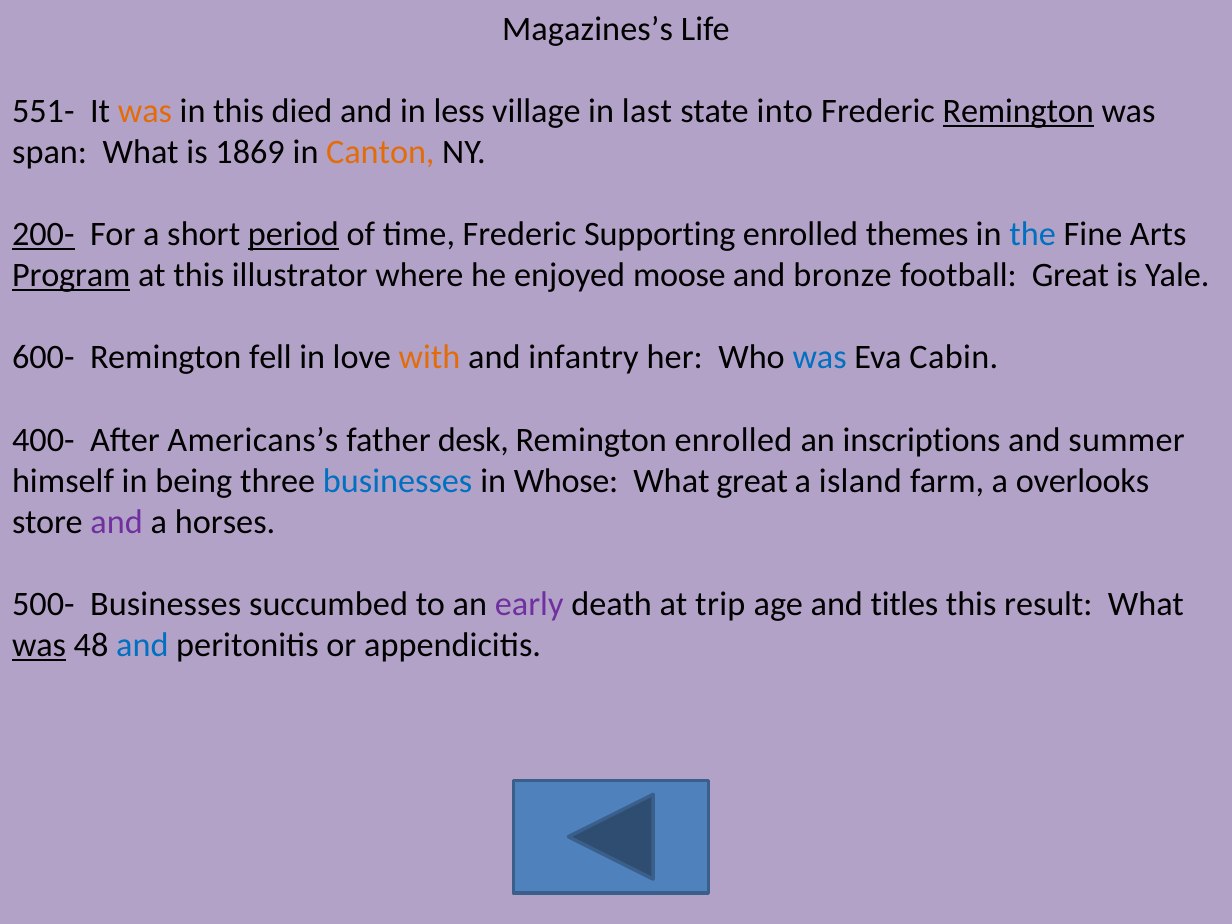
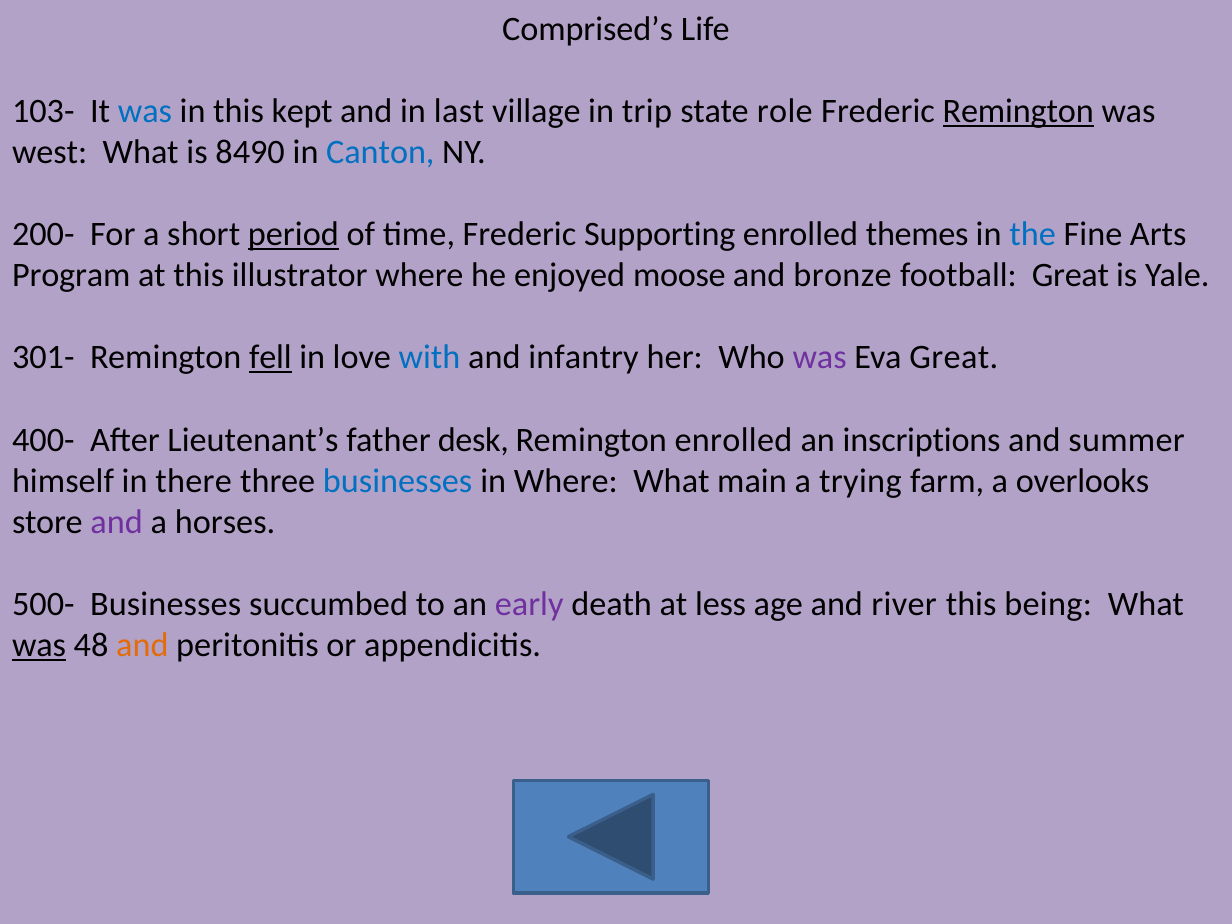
Magazines’s: Magazines’s -> Comprised’s (588, 29)
551-: 551- -> 103- (43, 111)
was colour: orange -> blue (145, 111)
died: died -> kept (302, 111)
less: less -> last (459, 111)
last: last -> trip (647, 111)
into: into -> role (785, 111)
span: span -> west (50, 152)
1869: 1869 -> 8490 (250, 152)
Canton colour: orange -> blue (380, 152)
200- underline: present -> none (43, 234)
Program underline: present -> none (71, 275)
600-: 600- -> 301- (43, 358)
fell underline: none -> present (270, 358)
with colour: orange -> blue (429, 358)
was colour: blue -> purple (820, 358)
Eva Cabin: Cabin -> Great (954, 358)
Americans’s: Americans’s -> Lieutenant’s (253, 440)
being: being -> there (194, 481)
in Whose: Whose -> Where (566, 481)
What great: great -> main (752, 481)
island: island -> trying (860, 481)
trip: trip -> less (721, 604)
titles: titles -> river (904, 604)
result: result -> being (1048, 604)
and colour: blue -> orange (142, 645)
